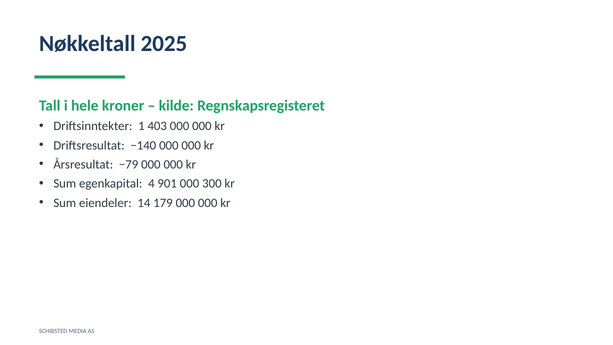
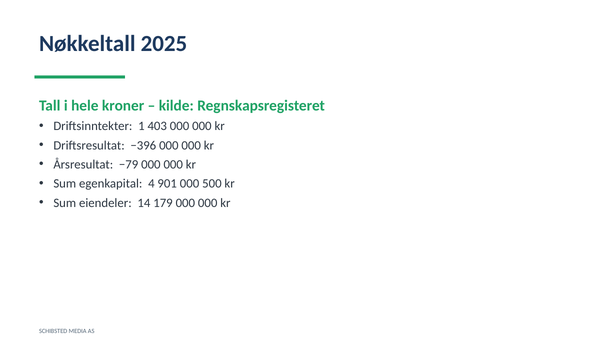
−140: −140 -> −396 (143, 145)
300: 300 -> 500 (212, 184)
